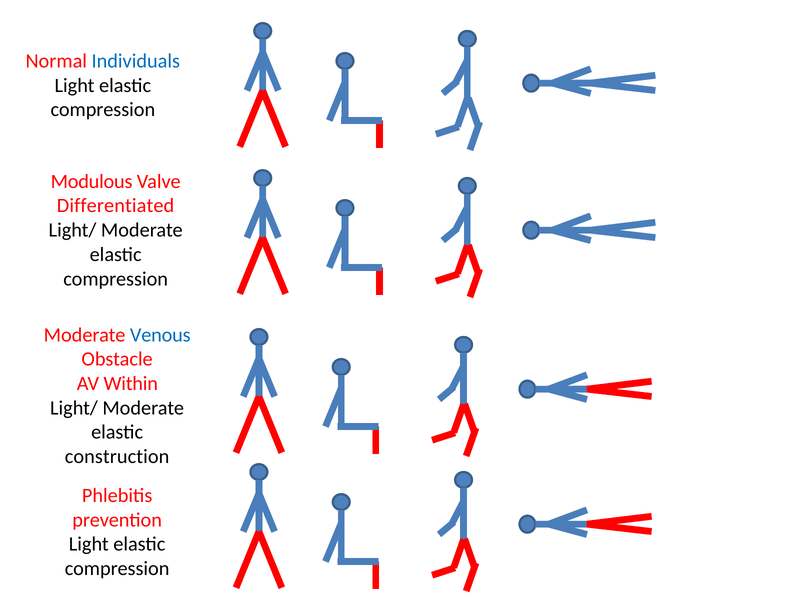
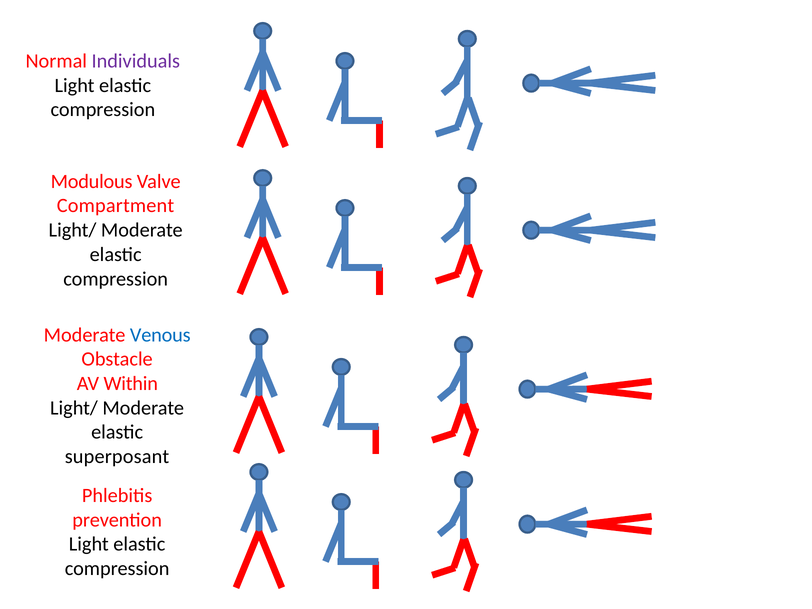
Individuals colour: blue -> purple (136, 61)
Differentiated: Differentiated -> Compartment (116, 206)
construction: construction -> superposant (117, 457)
